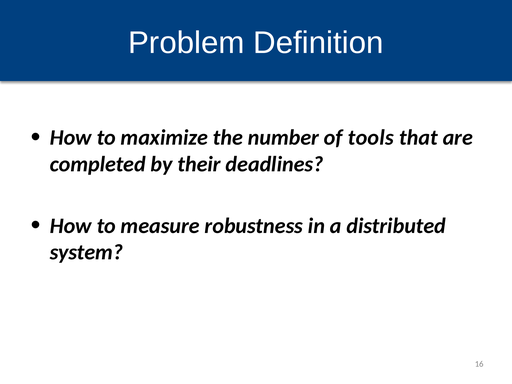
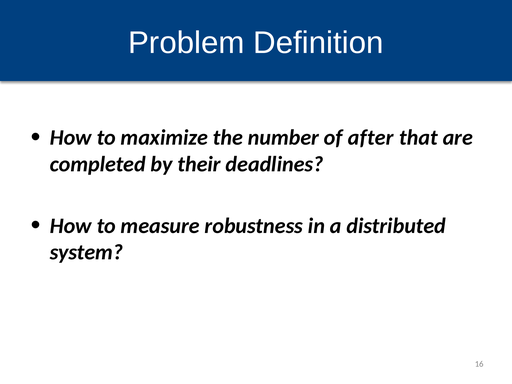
tools: tools -> after (371, 138)
